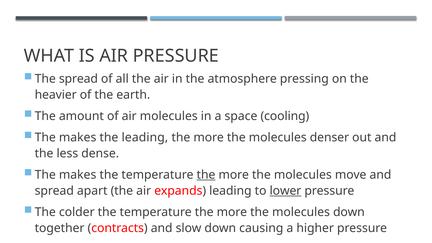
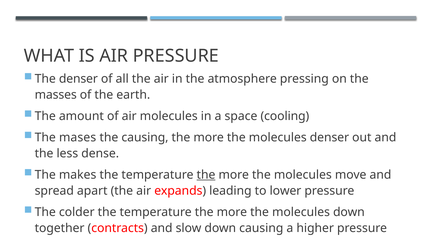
The spread: spread -> denser (78, 79)
heavier: heavier -> masses (56, 95)
makes: makes -> mases (78, 137)
the leading: leading -> causing (145, 137)
lower underline: present -> none (285, 191)
